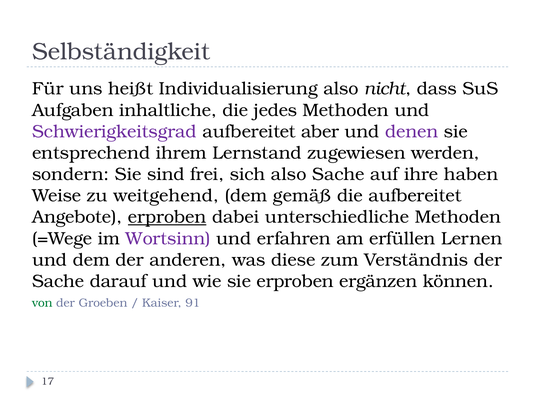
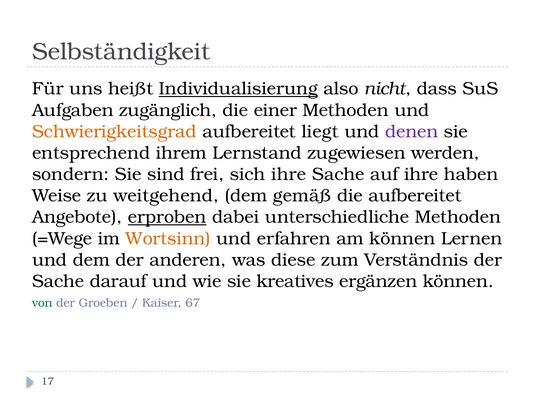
Individualisierung underline: none -> present (238, 89)
inhaltliche: inhaltliche -> zugänglich (168, 110)
jedes: jedes -> einer (275, 110)
Schwierigkeitsgrad colour: purple -> orange (114, 132)
aber: aber -> liegt (320, 132)
sich also: also -> ihre (289, 174)
Wortsinn colour: purple -> orange (168, 239)
am erfüllen: erfüllen -> können (402, 239)
sie erproben: erproben -> kreatives (295, 281)
91: 91 -> 67 (193, 303)
